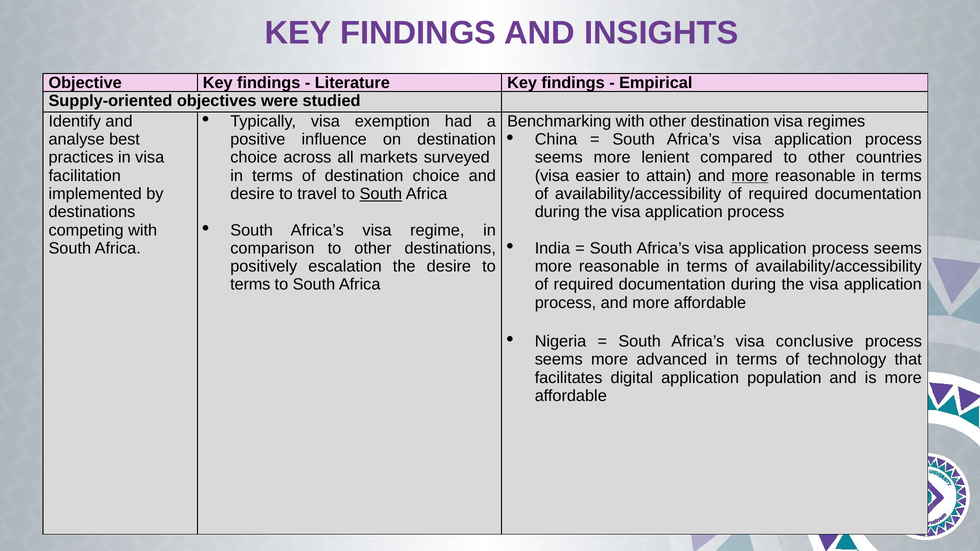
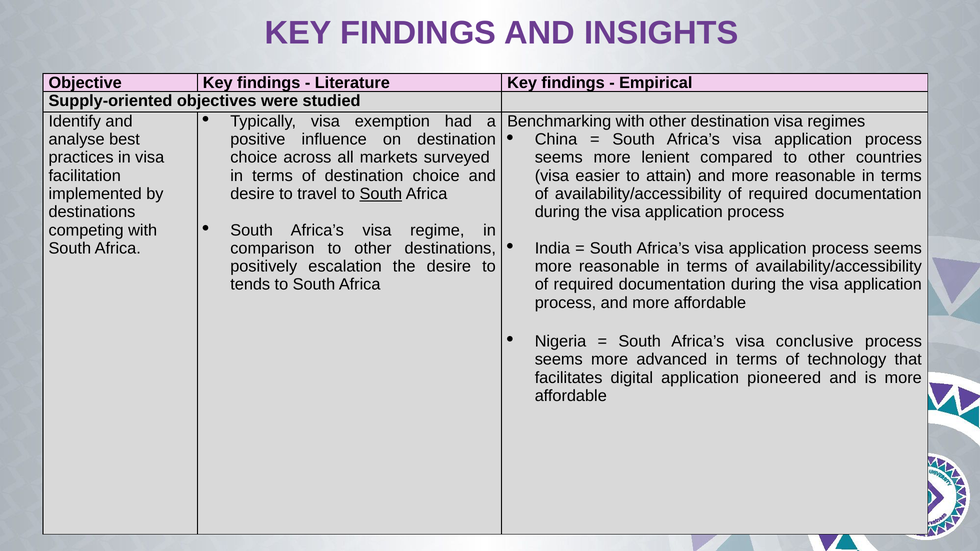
more underline: present -> none (750, 176)
terms: terms -> tends (250, 285)
population: population -> pioneered (784, 378)
